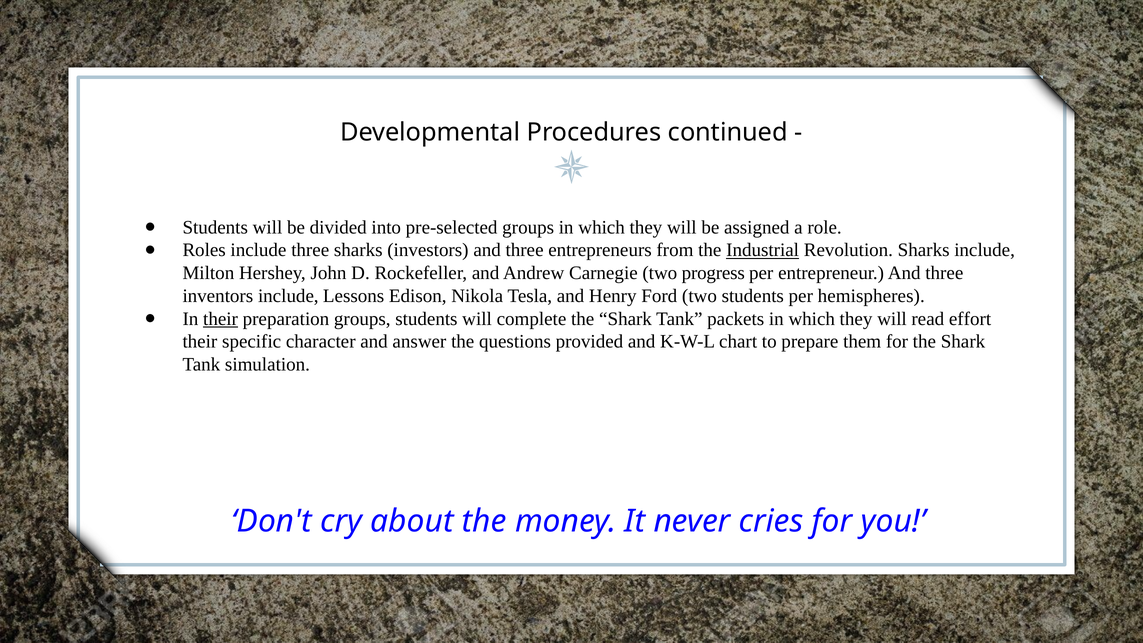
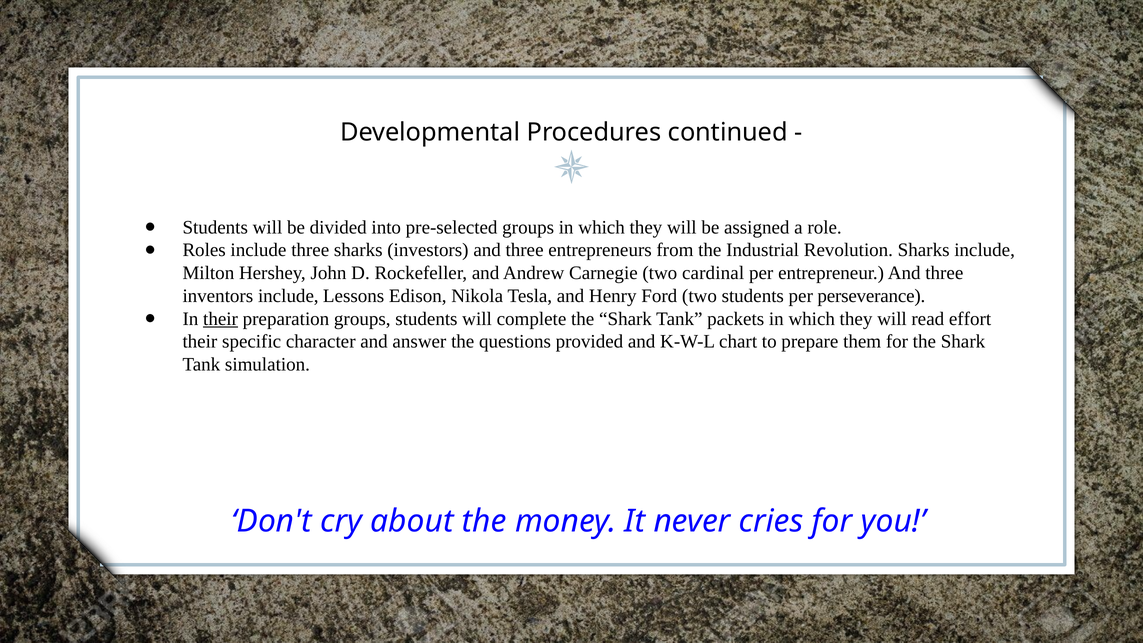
Industrial underline: present -> none (763, 250)
progress: progress -> cardinal (713, 273)
hemispheres: hemispheres -> perseverance (871, 296)
